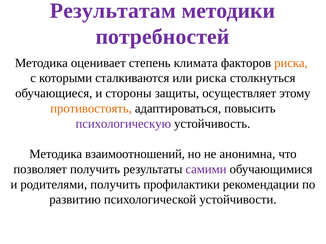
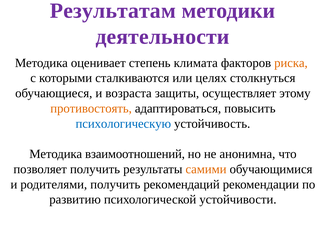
потребностей: потребностей -> деятельности (162, 37)
или риска: риска -> целях (211, 78)
стороны: стороны -> возраста (129, 93)
психологическую colour: purple -> blue (123, 124)
самими colour: purple -> orange (206, 170)
профилактики: профилактики -> рекомендаций (182, 185)
